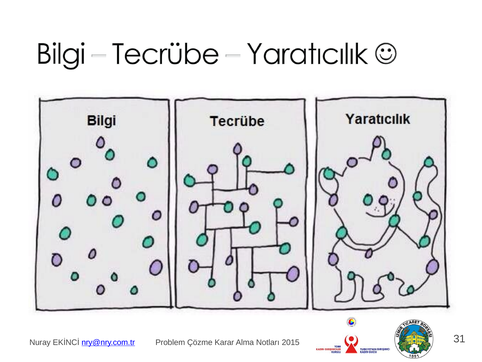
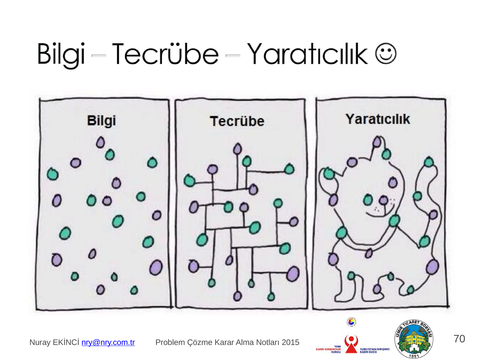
31: 31 -> 70 (459, 339)
